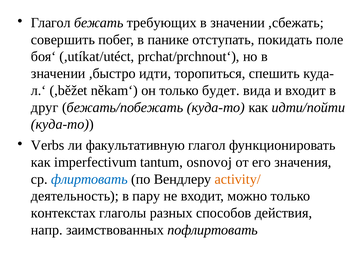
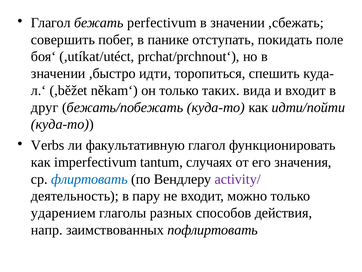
требующих: требующих -> perfectivum (162, 23)
будет: будет -> таких (221, 90)
osnovoj: osnovoj -> случаях (209, 162)
activity/ colour: orange -> purple (238, 179)
контекстах: контекстах -> ударением (63, 213)
